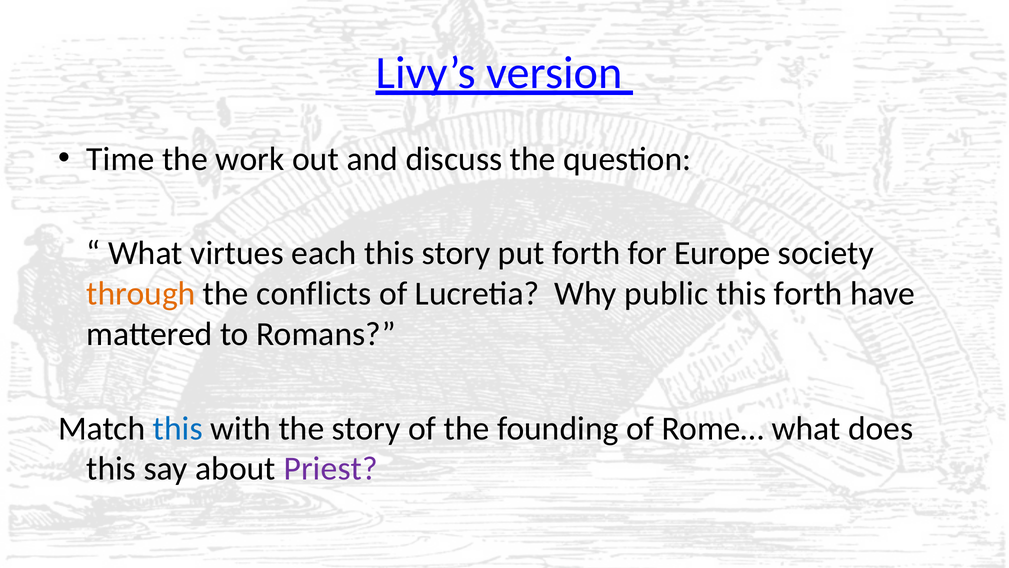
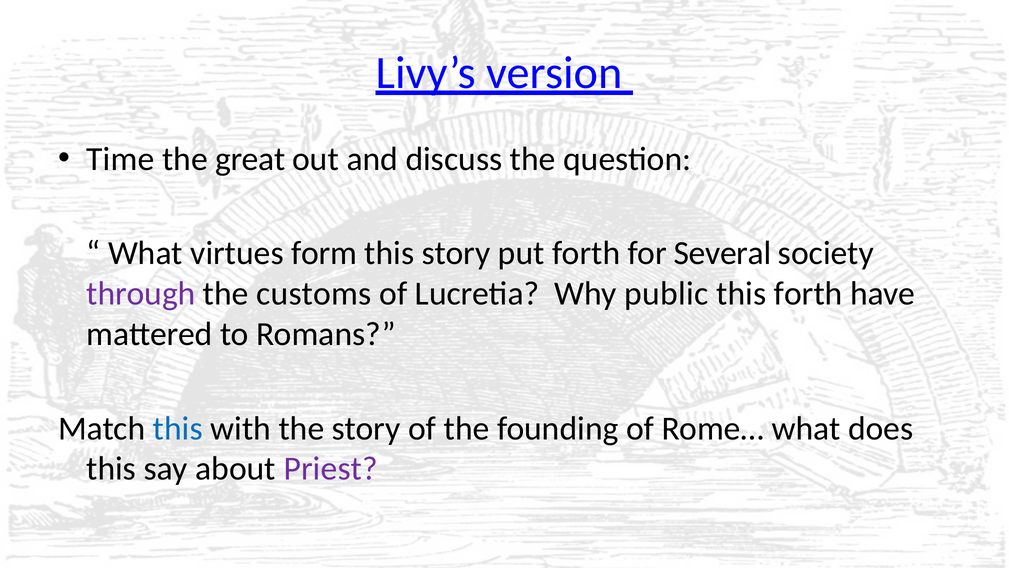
work: work -> great (250, 159)
each: each -> form (324, 253)
Europe: Europe -> Several (723, 253)
through colour: orange -> purple (141, 293)
conflicts: conflicts -> customs (314, 293)
